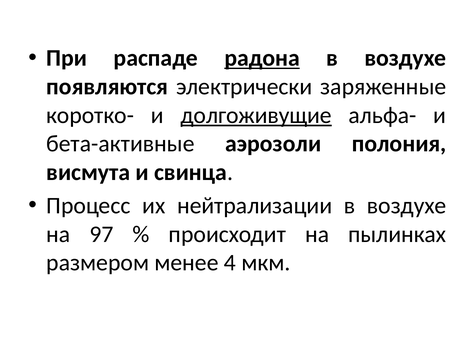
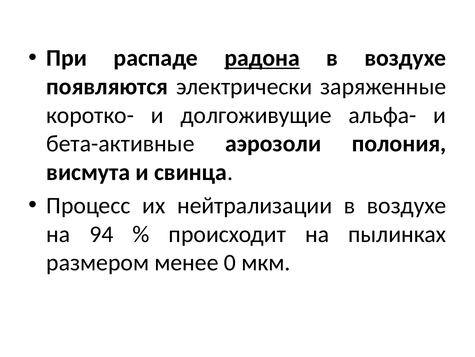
долгоживущие underline: present -> none (256, 115)
97: 97 -> 94 (101, 234)
4: 4 -> 0 (230, 262)
